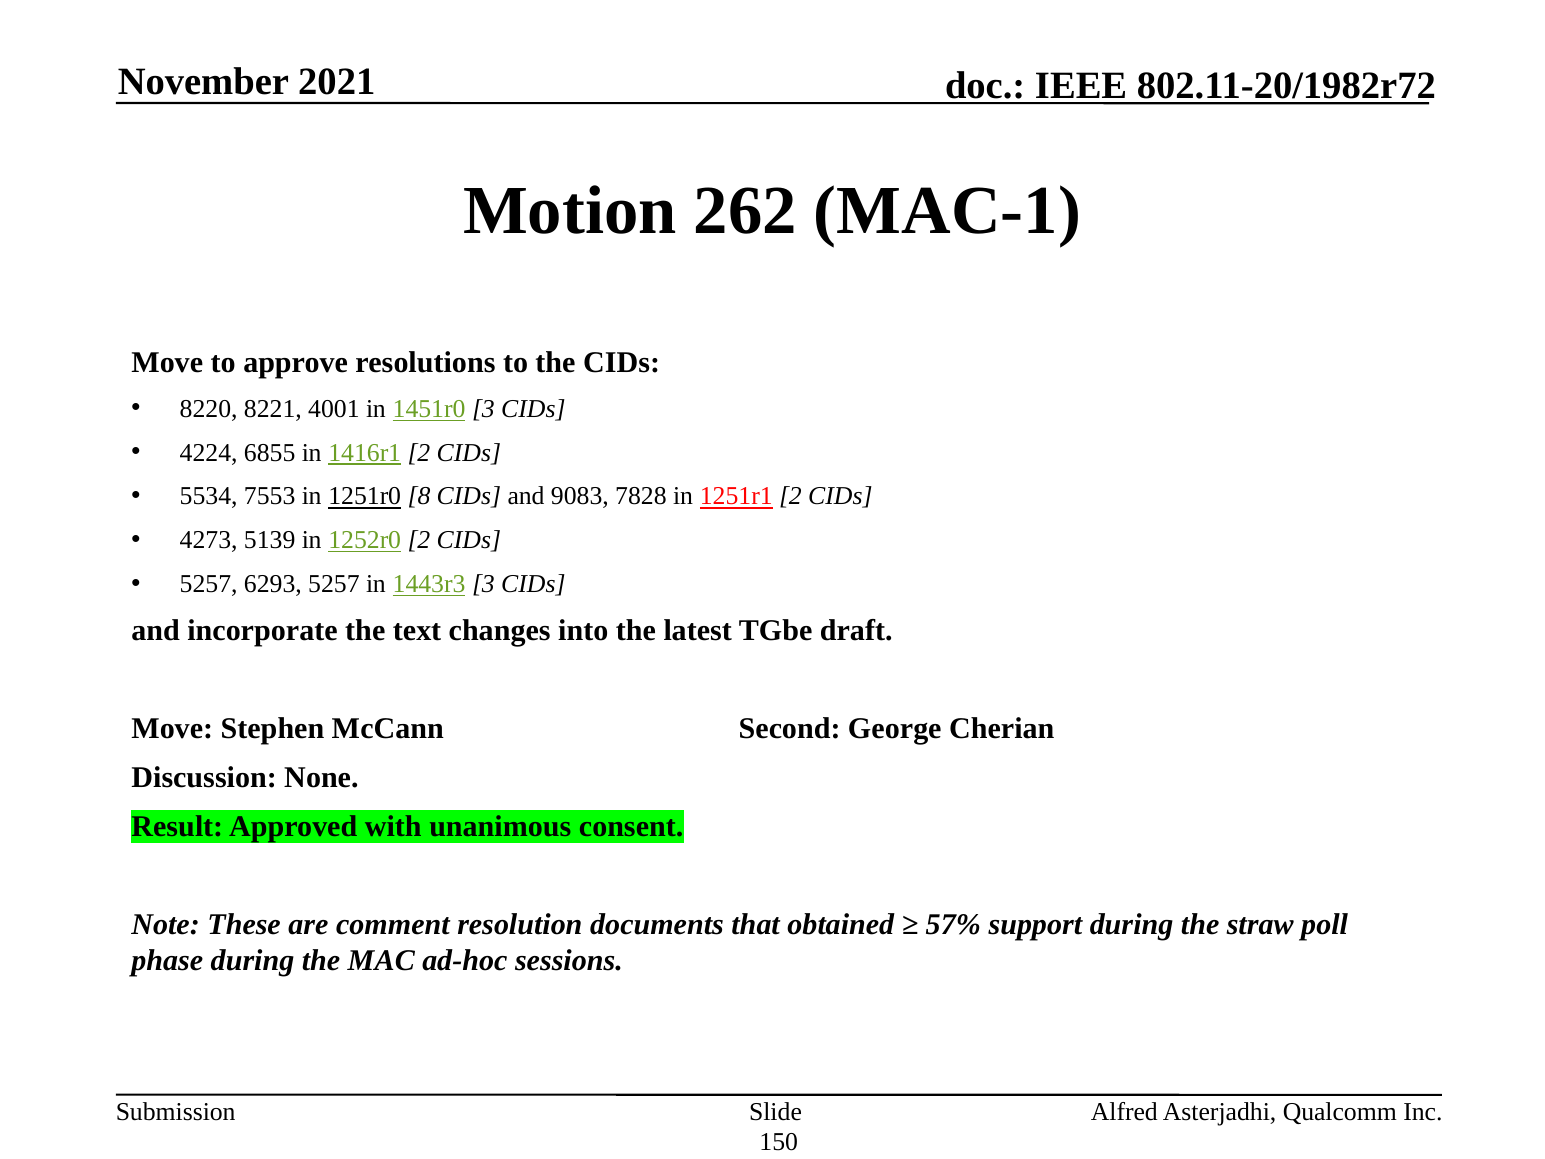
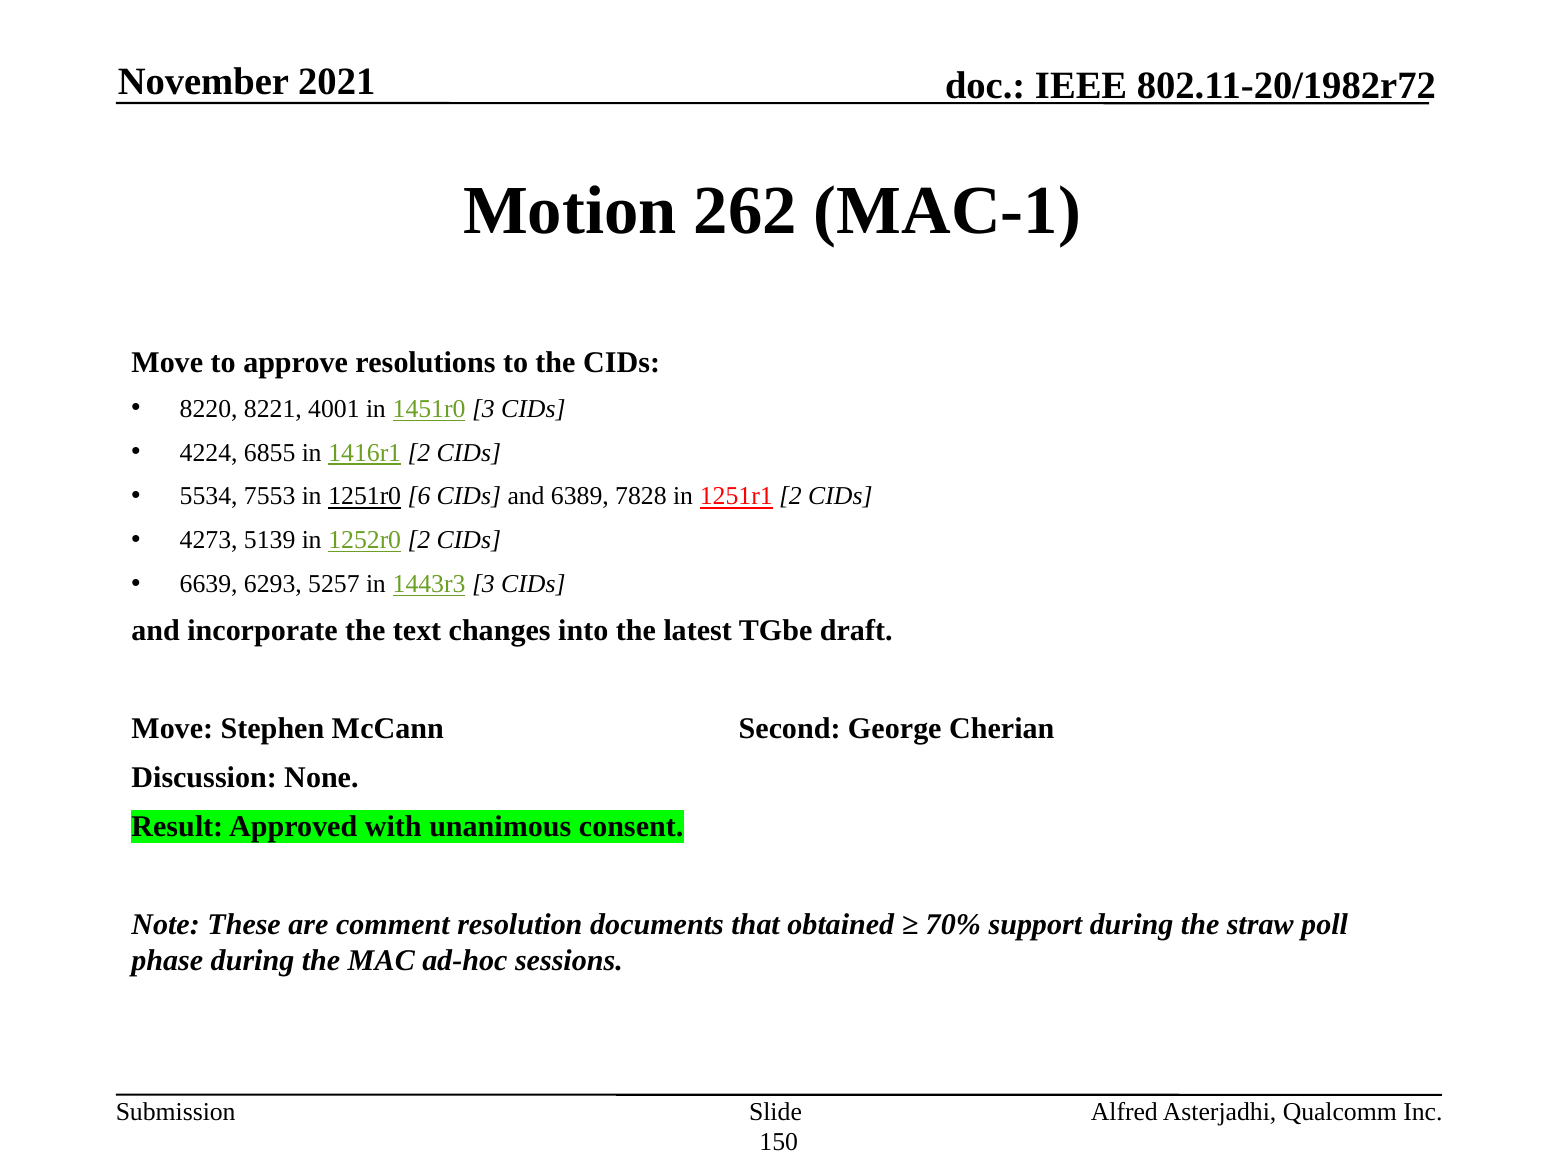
8: 8 -> 6 (419, 496)
9083: 9083 -> 6389 (580, 496)
5257: 5257 -> 6639 (209, 584)
57%: 57% -> 70% (953, 924)
